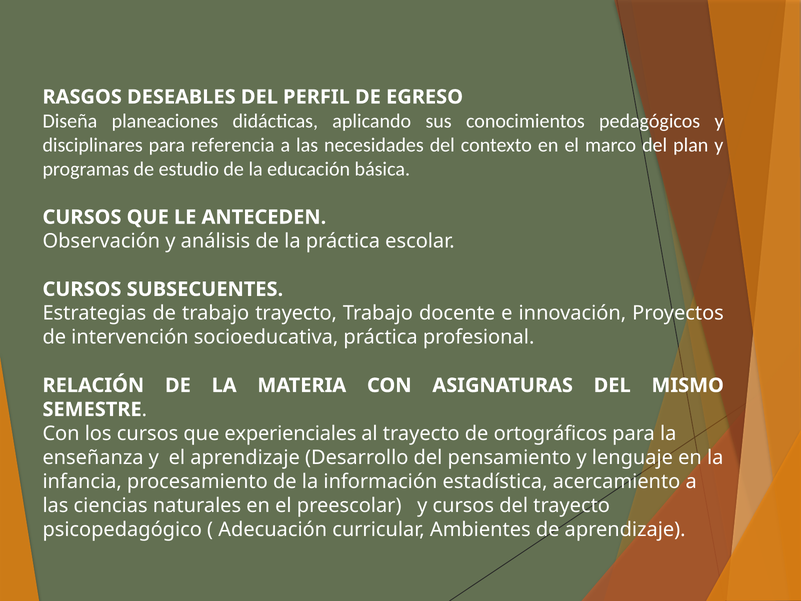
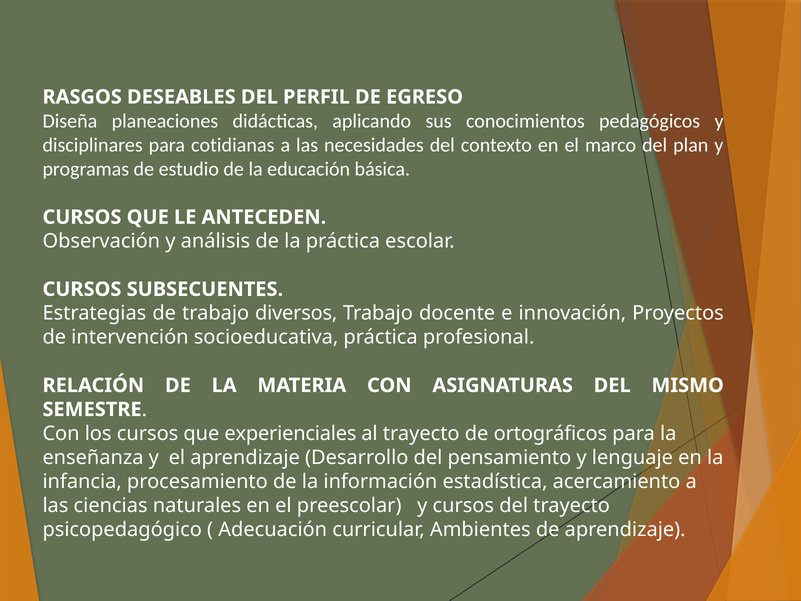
referencia: referencia -> cotidianas (233, 145)
trabajo trayecto: trayecto -> diversos (296, 313)
